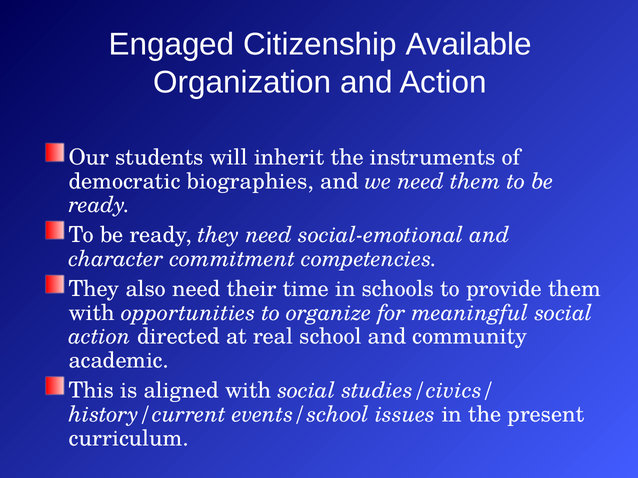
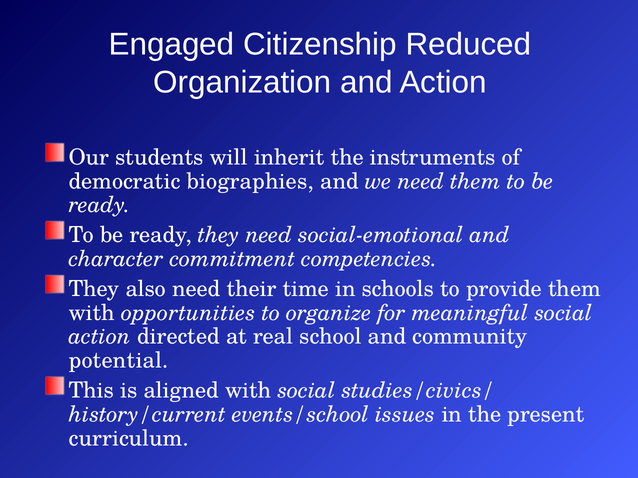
Available: Available -> Reduced (468, 45)
academic: academic -> potential (119, 361)
